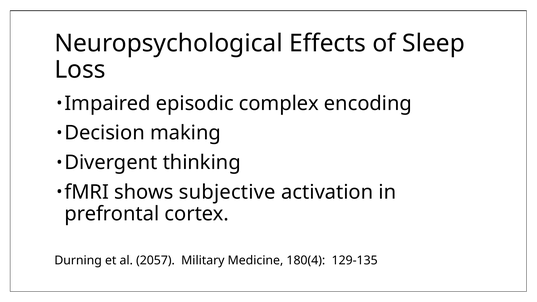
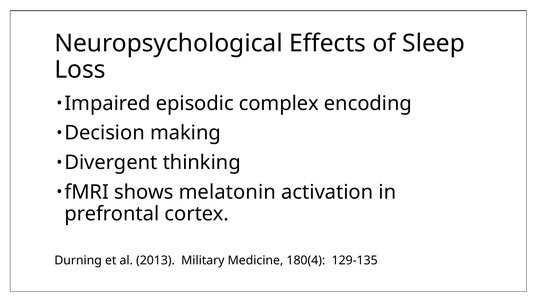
subjective: subjective -> melatonin (227, 192)
2057: 2057 -> 2013 (155, 260)
